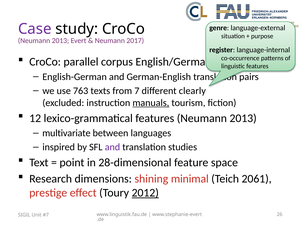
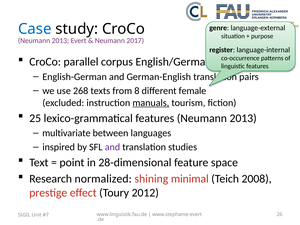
Case colour: purple -> blue (35, 29)
763: 763 -> 268 (81, 91)
7: 7 -> 8 (137, 91)
clearly: clearly -> female (192, 91)
12: 12 -> 25 (35, 118)
dimensions: dimensions -> normalized (103, 179)
2061: 2061 -> 2008 (257, 179)
2012 underline: present -> none (145, 193)
